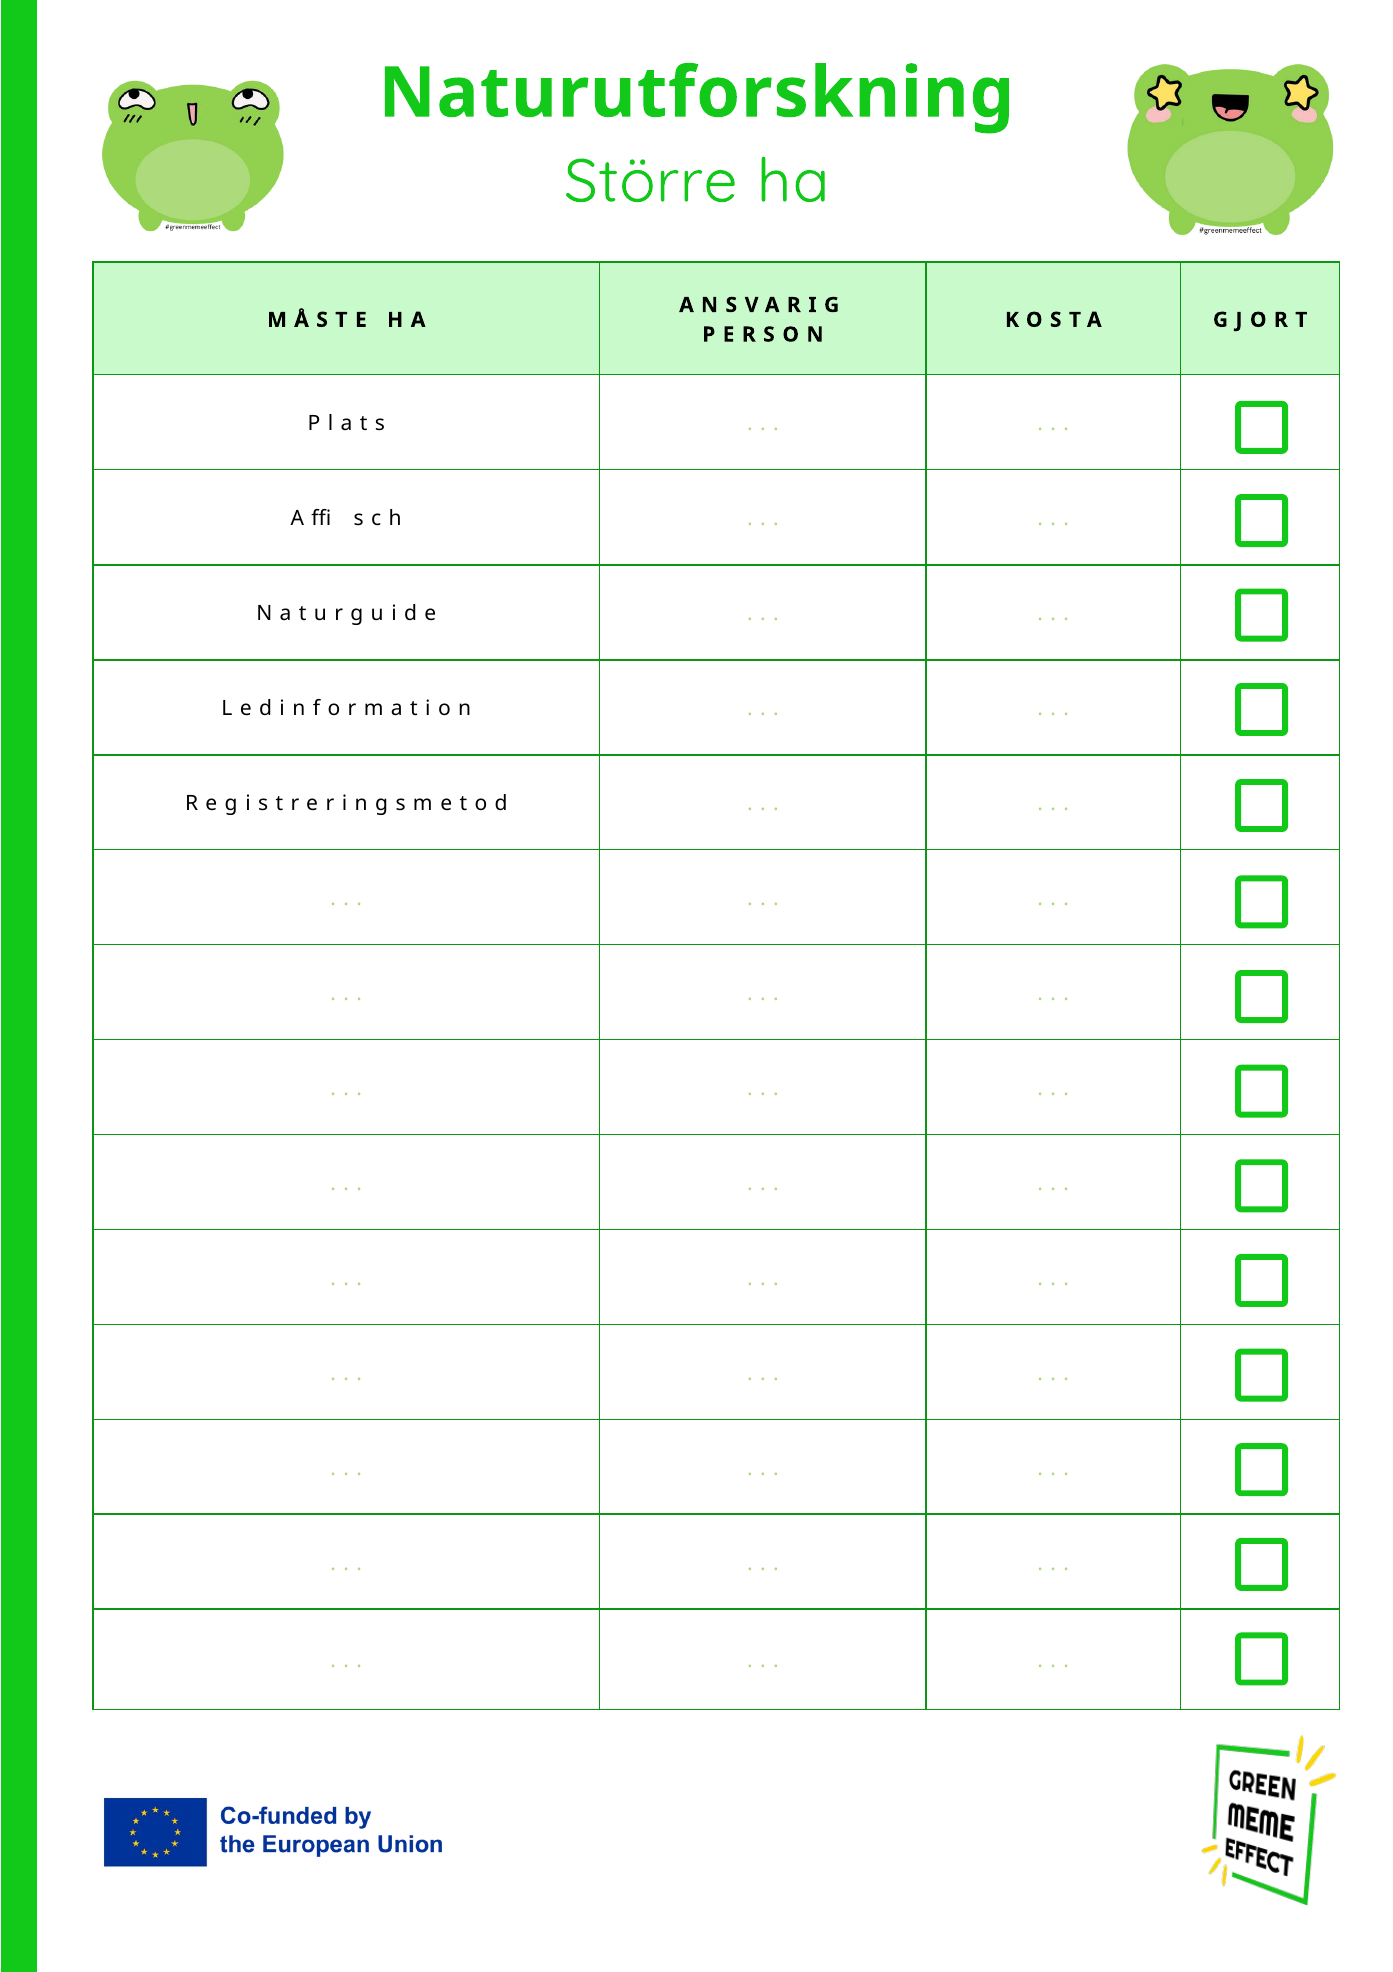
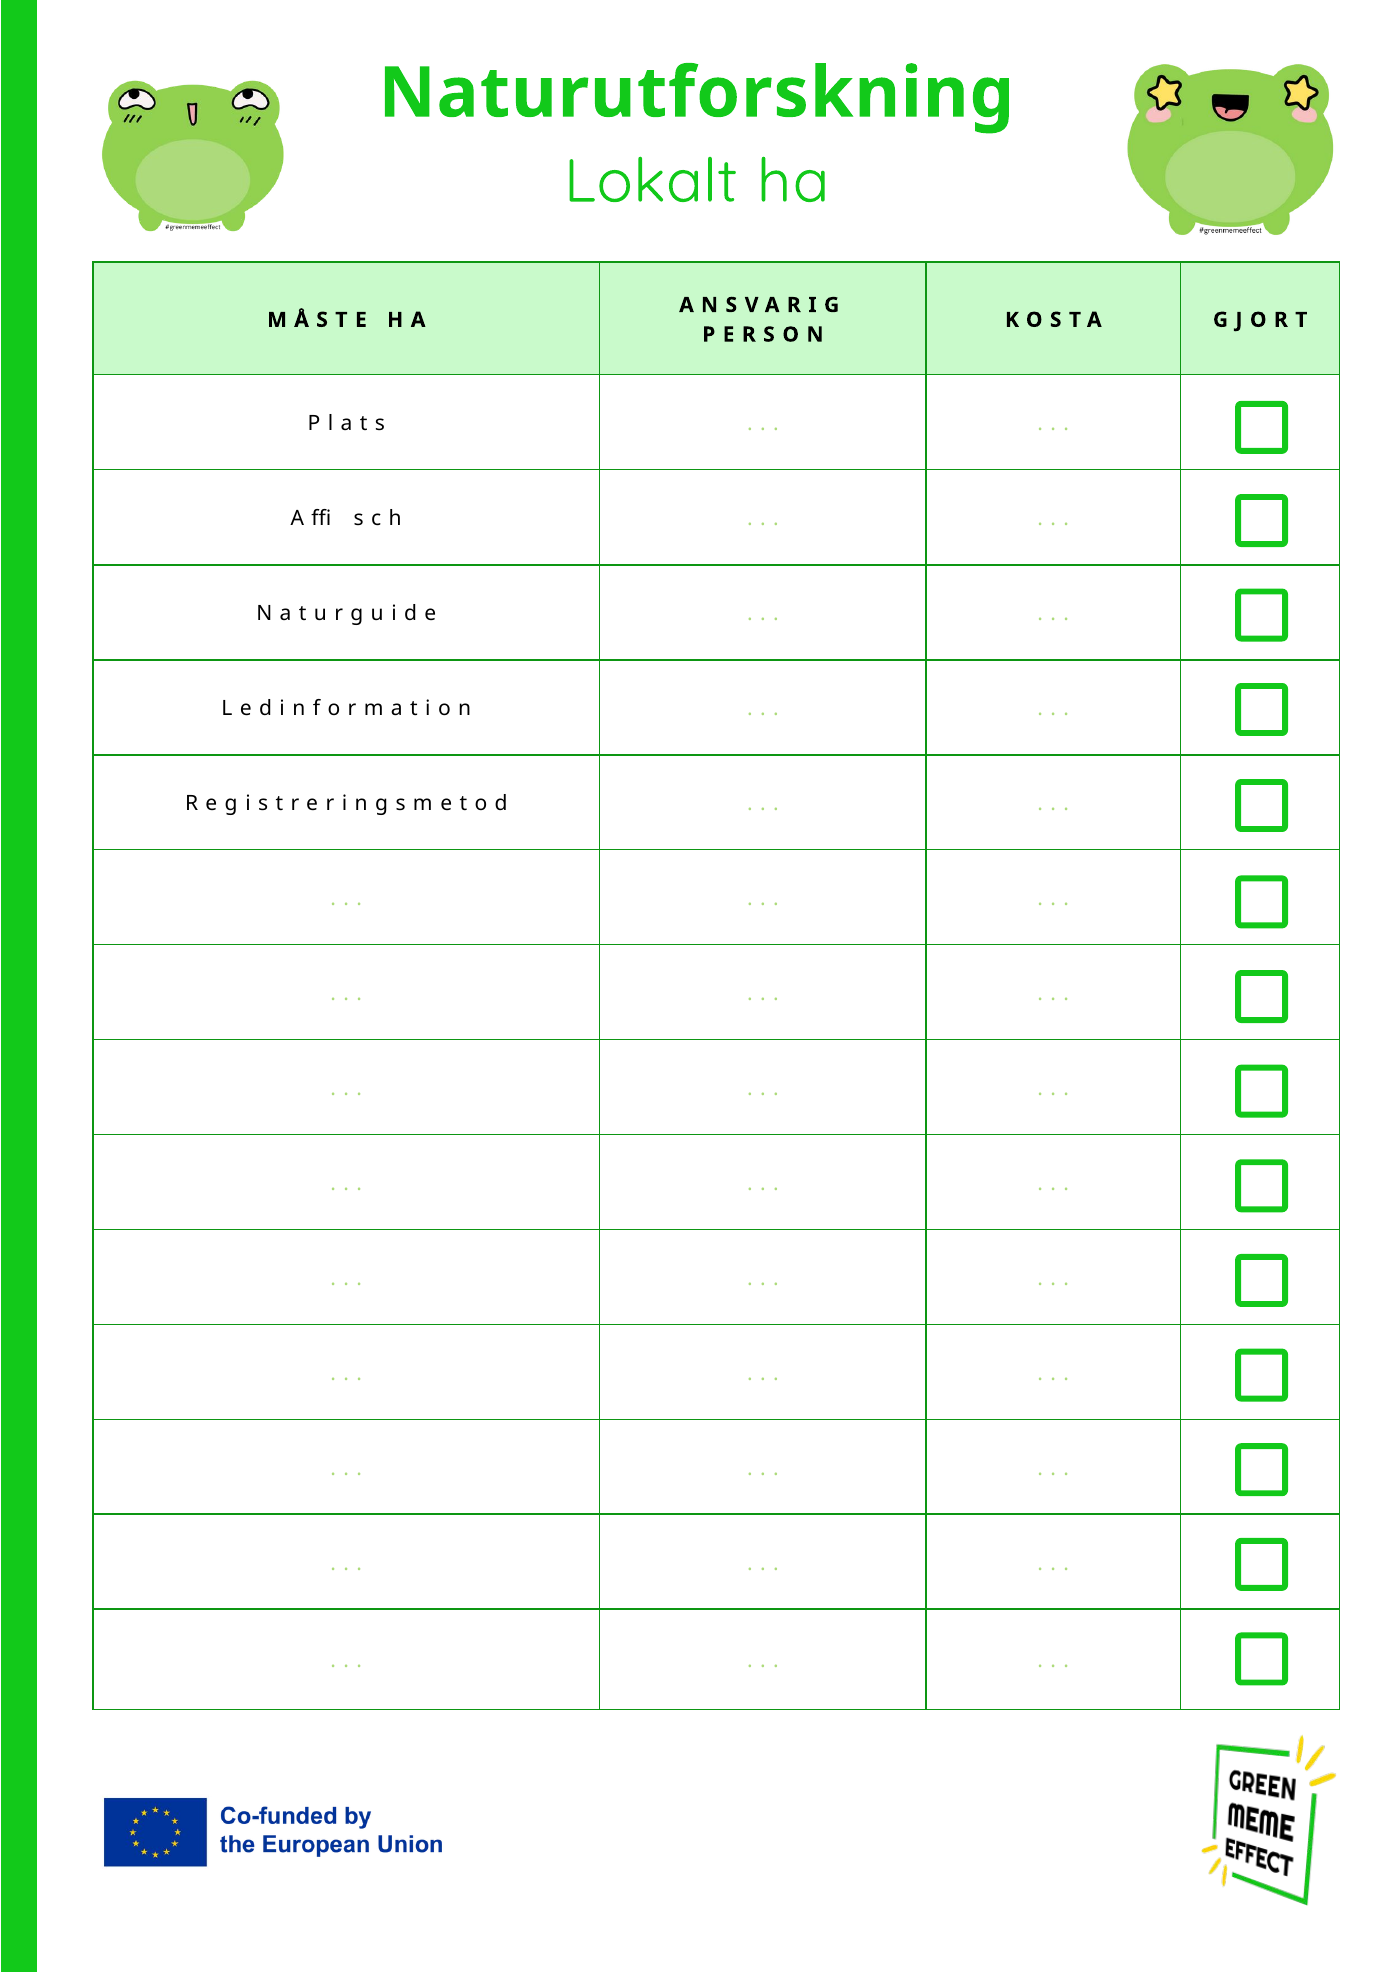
Större: Större -> Lokalt (651, 182)
